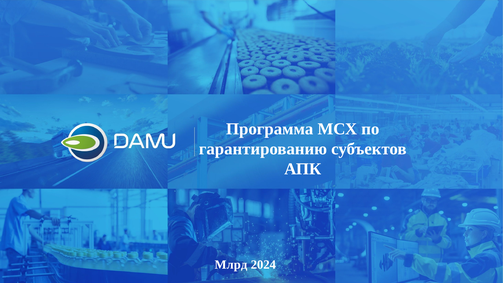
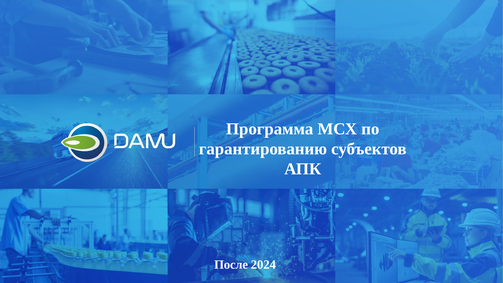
Млрд: Млрд -> После (231, 265)
